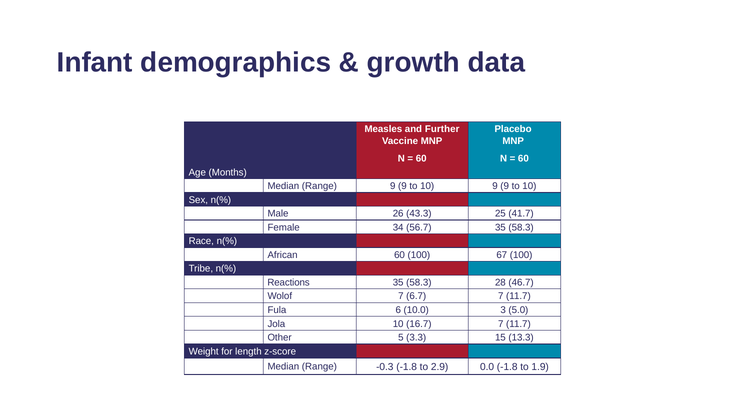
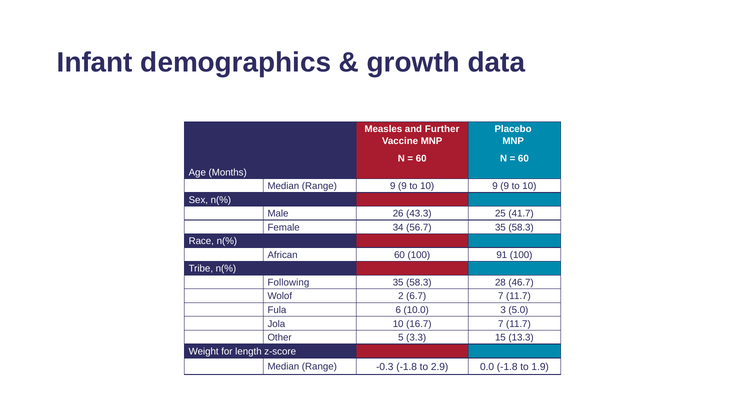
67: 67 -> 91 (502, 255)
Reactions: Reactions -> Following (288, 283)
Wolof 7: 7 -> 2 (401, 296)
